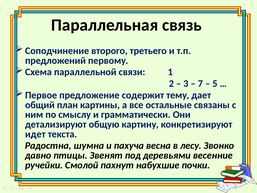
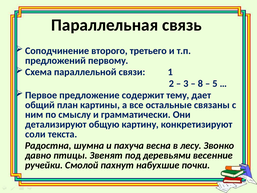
7: 7 -> 8 (200, 84)
идет: идет -> соли (35, 134)
